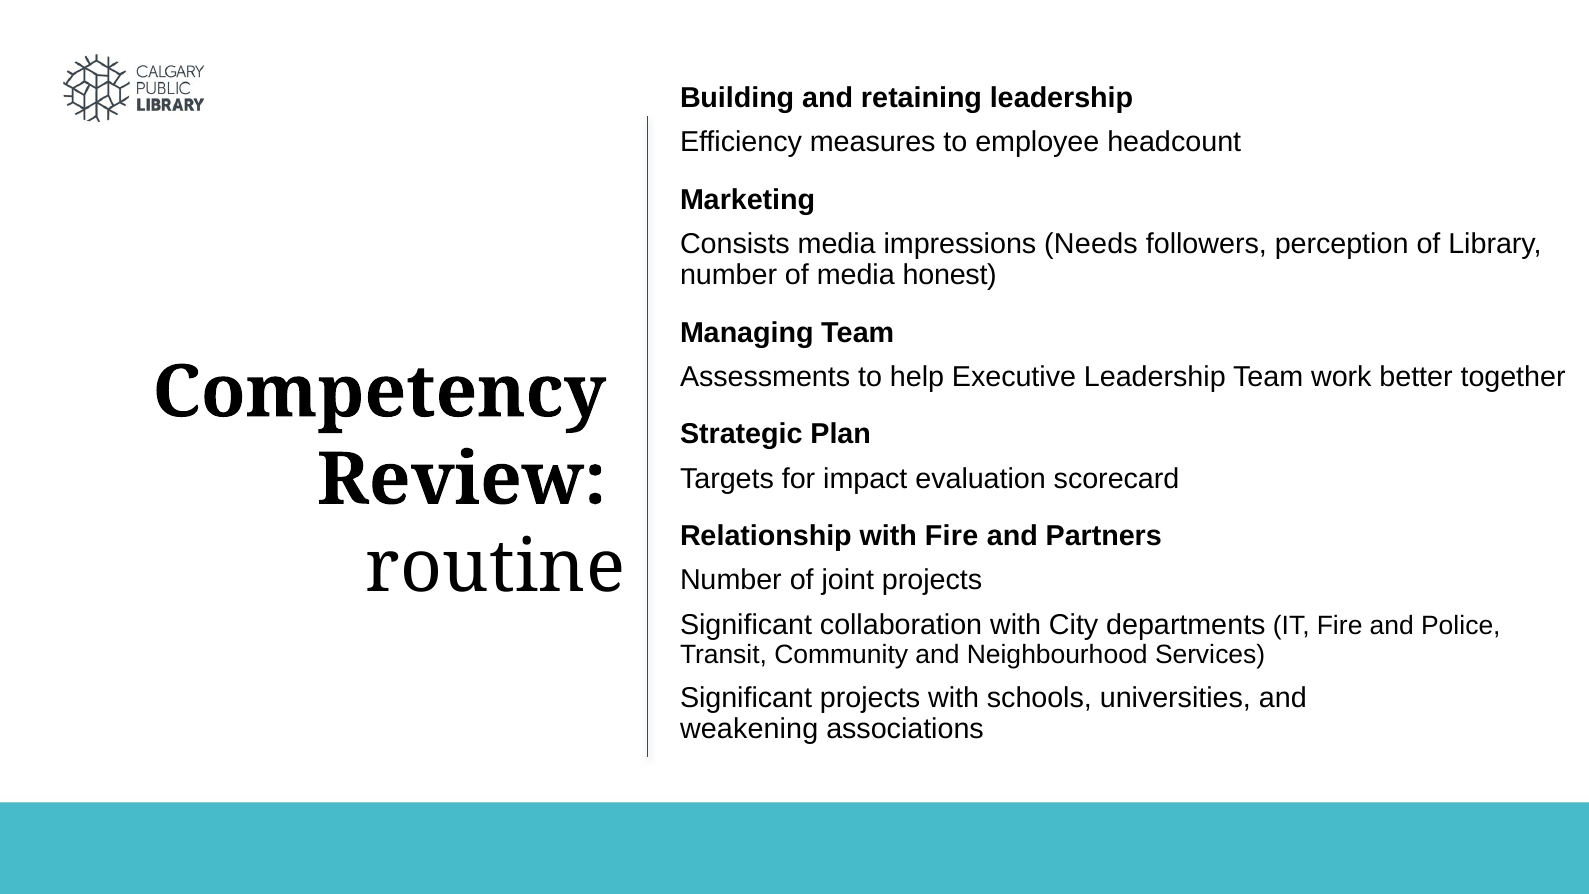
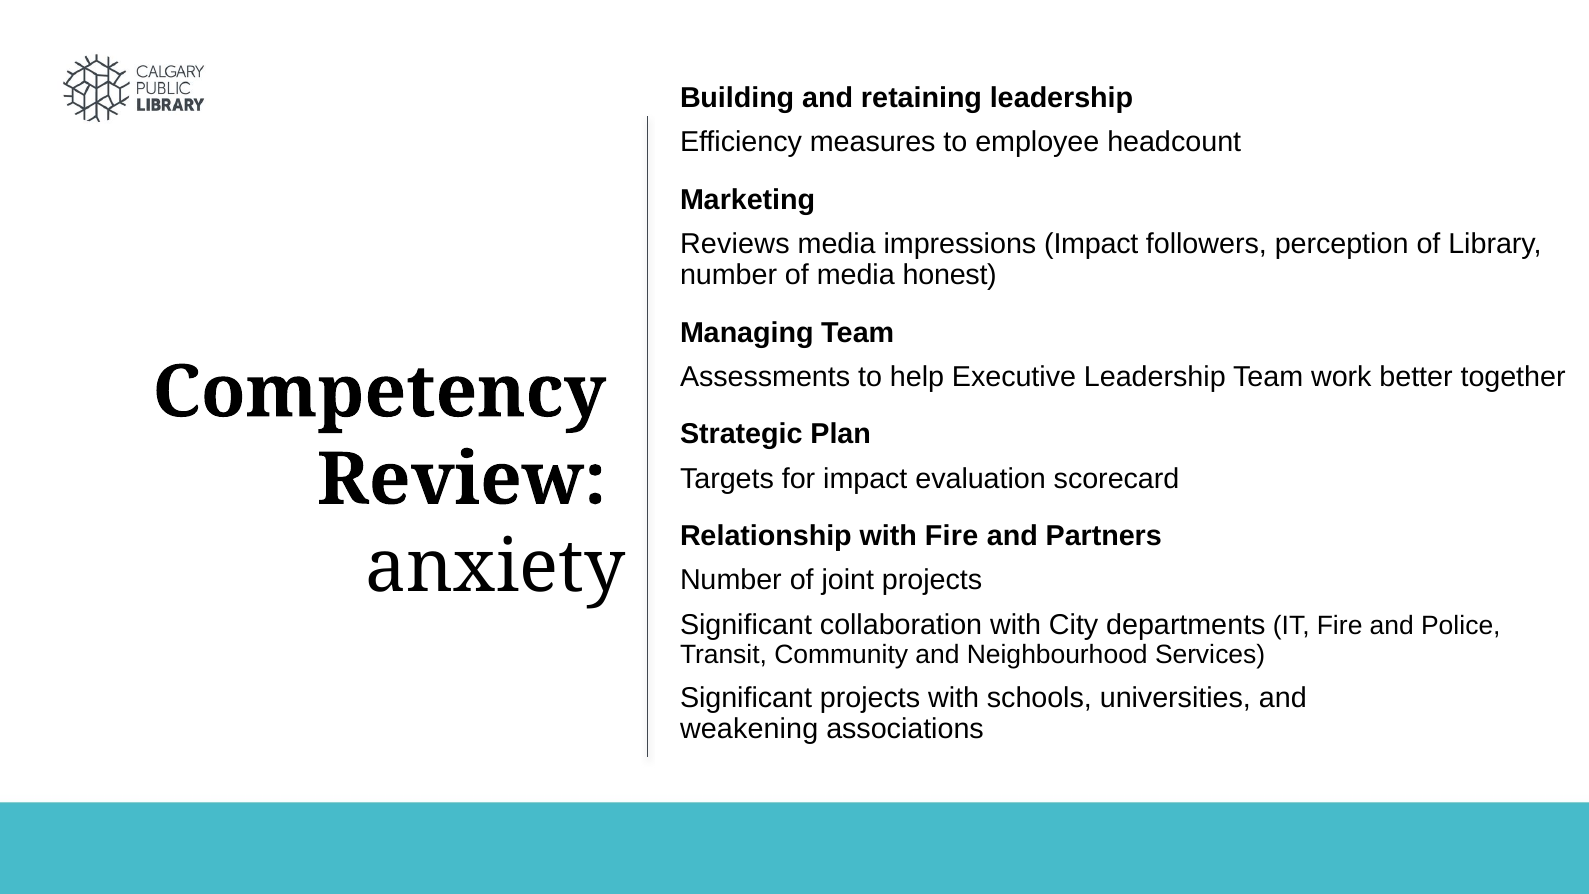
Consists: Consists -> Reviews (735, 244)
impressions Needs: Needs -> Impact (1091, 244)
routine: routine -> anxiety (496, 567)
